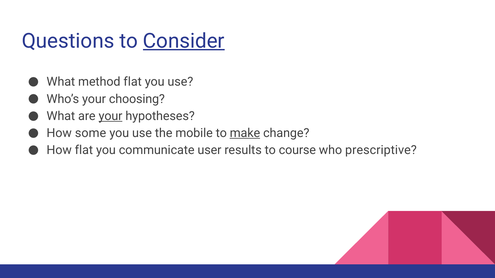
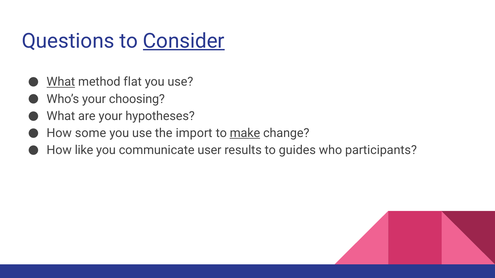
What underline: none -> present (61, 82)
your underline: present -> none (111, 116)
mobile: mobile -> import (194, 133)
How flat: flat -> like (84, 150)
course: course -> guides (297, 150)
prescriptive: prescriptive -> participants (381, 150)
